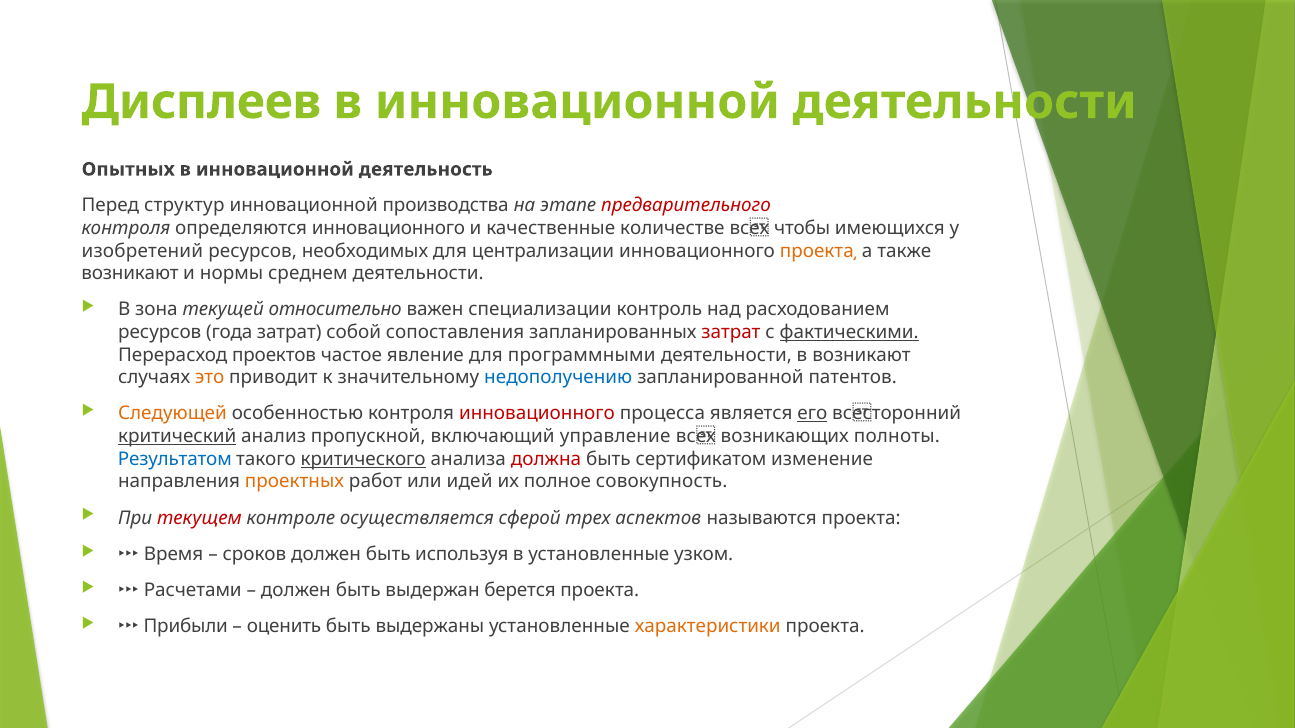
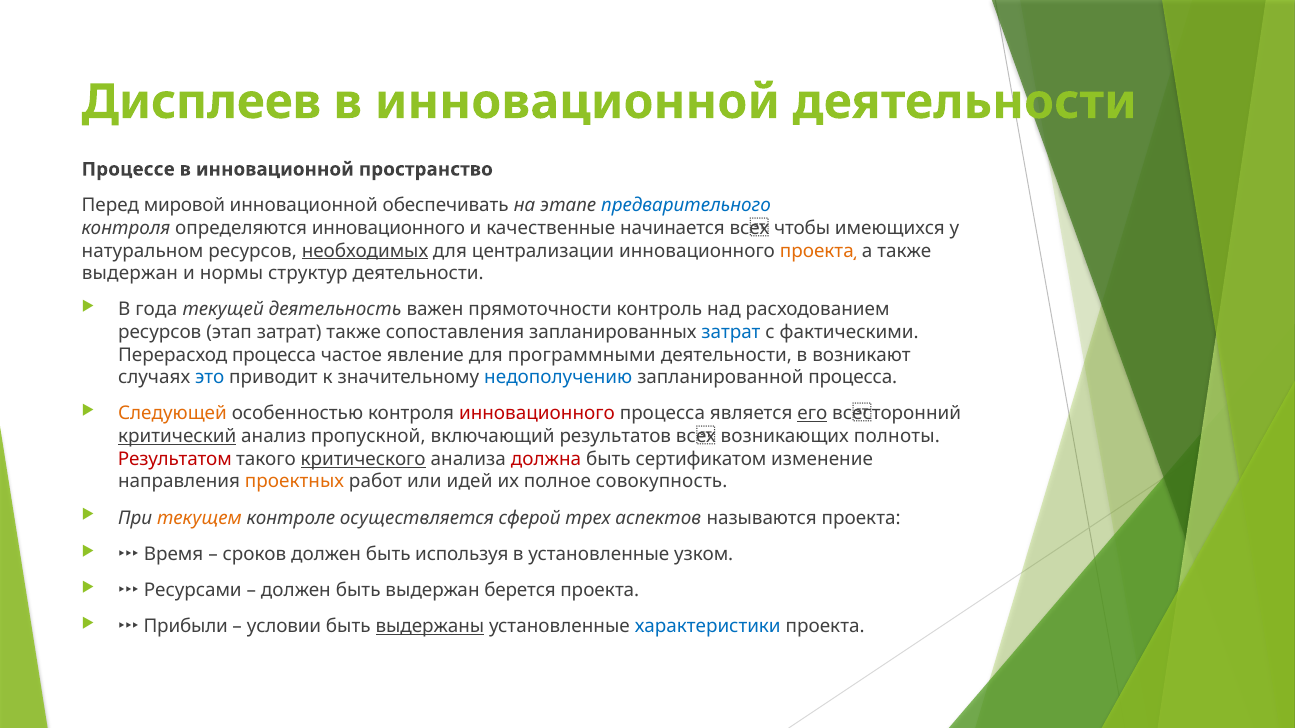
Опытных: Опытных -> Процессе (128, 169)
деятельность: деятельность -> пространство (426, 169)
структур: структур -> мировой (184, 206)
производства: производства -> обеспечивать (446, 206)
предварительного colour: red -> blue (686, 206)
количестве: количестве -> начинается (672, 228)
изобретений: изобретений -> натуральном (142, 251)
необходимых underline: none -> present (365, 251)
возникают: возникают -> выдержан (130, 274)
среднем: среднем -> структур (308, 274)
зона: зона -> года (156, 310)
относительно: относительно -> деятельность (335, 310)
специализации: специализации -> прямоточности (540, 310)
года: года -> этап (229, 332)
затрат собой: собой -> также (354, 332)
затрат colour: red -> blue (731, 332)
фактическими underline: present -> none (849, 332)
Перерасход проектов: проектов -> процесса (274, 355)
это colour: orange -> blue (210, 378)
запланированной патентов: патентов -> процесса (853, 378)
управление: управление -> результатов (615, 437)
Результатом colour: blue -> red (175, 459)
текущем colour: red -> orange (199, 518)
Расчетами: Расчетами -> Ресурсами (193, 591)
оценить: оценить -> условии (284, 627)
выдержаны underline: none -> present (430, 627)
характеристики colour: orange -> blue (708, 627)
